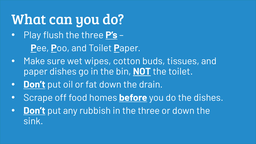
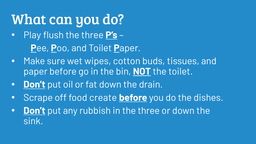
paper dishes: dishes -> before (63, 72)
homes: homes -> create (103, 98)
